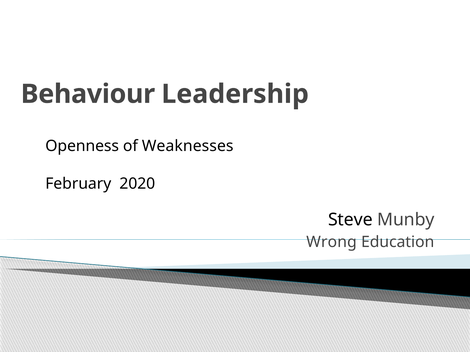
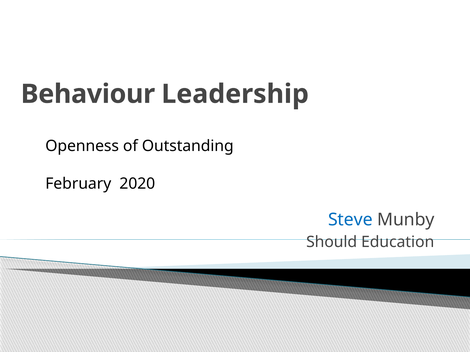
Weaknesses: Weaknesses -> Outstanding (188, 146)
Steve colour: black -> blue (350, 220)
Wrong: Wrong -> Should (332, 242)
